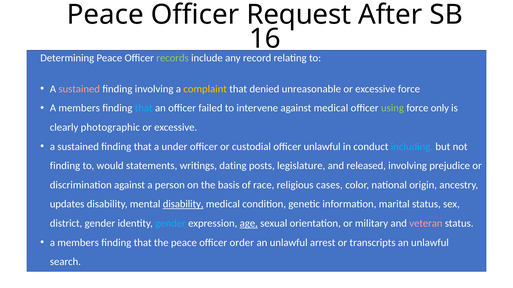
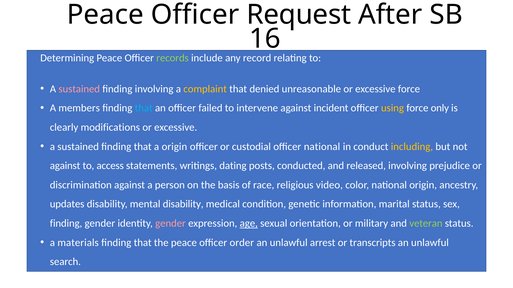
against medical: medical -> incident (331, 108)
using colour: light green -> yellow (392, 108)
photographic: photographic -> modifications (110, 128)
a under: under -> origin (174, 147)
officer unlawful: unlawful -> national (322, 147)
including colour: light blue -> yellow (412, 147)
finding: finding -> against (65, 166)
would: would -> access (110, 166)
legislature: legislature -> conducted (301, 166)
cases: cases -> video (329, 185)
disability underline: present -> none (183, 205)
district: district -> finding (66, 224)
gender colour: light blue -> pink (171, 224)
veteran colour: pink -> light green (426, 224)
members: members -> materials (78, 243)
